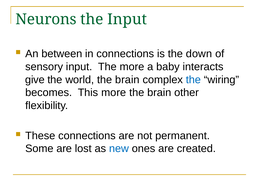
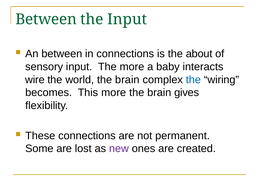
Neurons: Neurons -> Between (46, 19)
down: down -> about (199, 54)
give: give -> wire (35, 80)
other: other -> gives (187, 93)
new colour: blue -> purple (119, 149)
